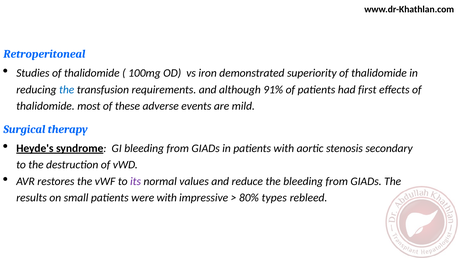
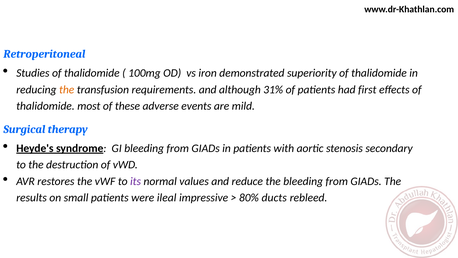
the colour: blue -> orange (67, 89)
91%: 91% -> 31% (273, 89)
were with: with -> ileal (167, 198)
types: types -> ducts (274, 198)
